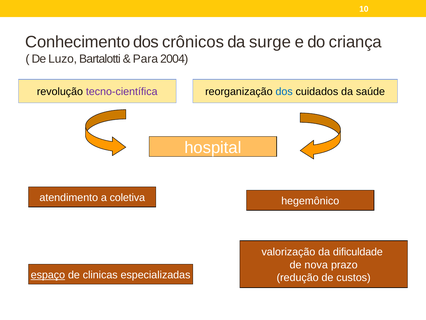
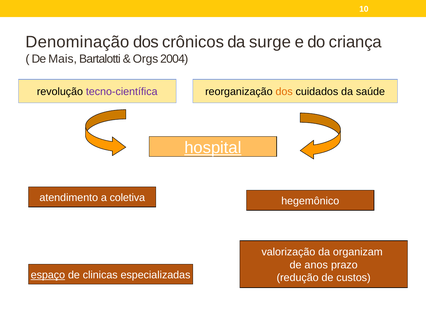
Conhecimento: Conhecimento -> Denominação (78, 42)
Luzo: Luzo -> Mais (63, 59)
Para: Para -> Orgs (145, 59)
dos colour: blue -> orange (284, 92)
hospital underline: none -> present (213, 147)
dificuldade: dificuldade -> organizam (358, 252)
nova: nova -> anos (316, 264)
